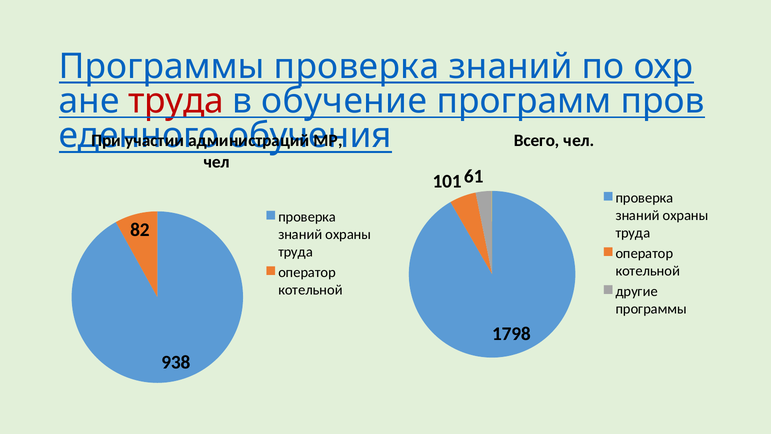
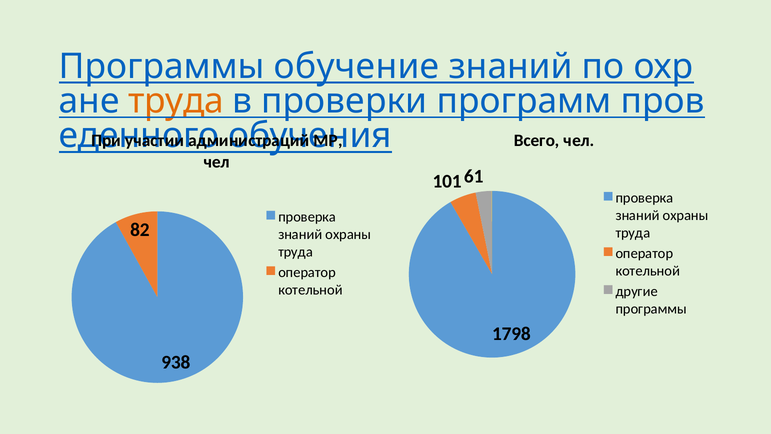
Программы проверка: проверка -> обучение (357, 66)
труда colour: red -> orange (176, 101)
обучение: обучение -> проверки (344, 101)
